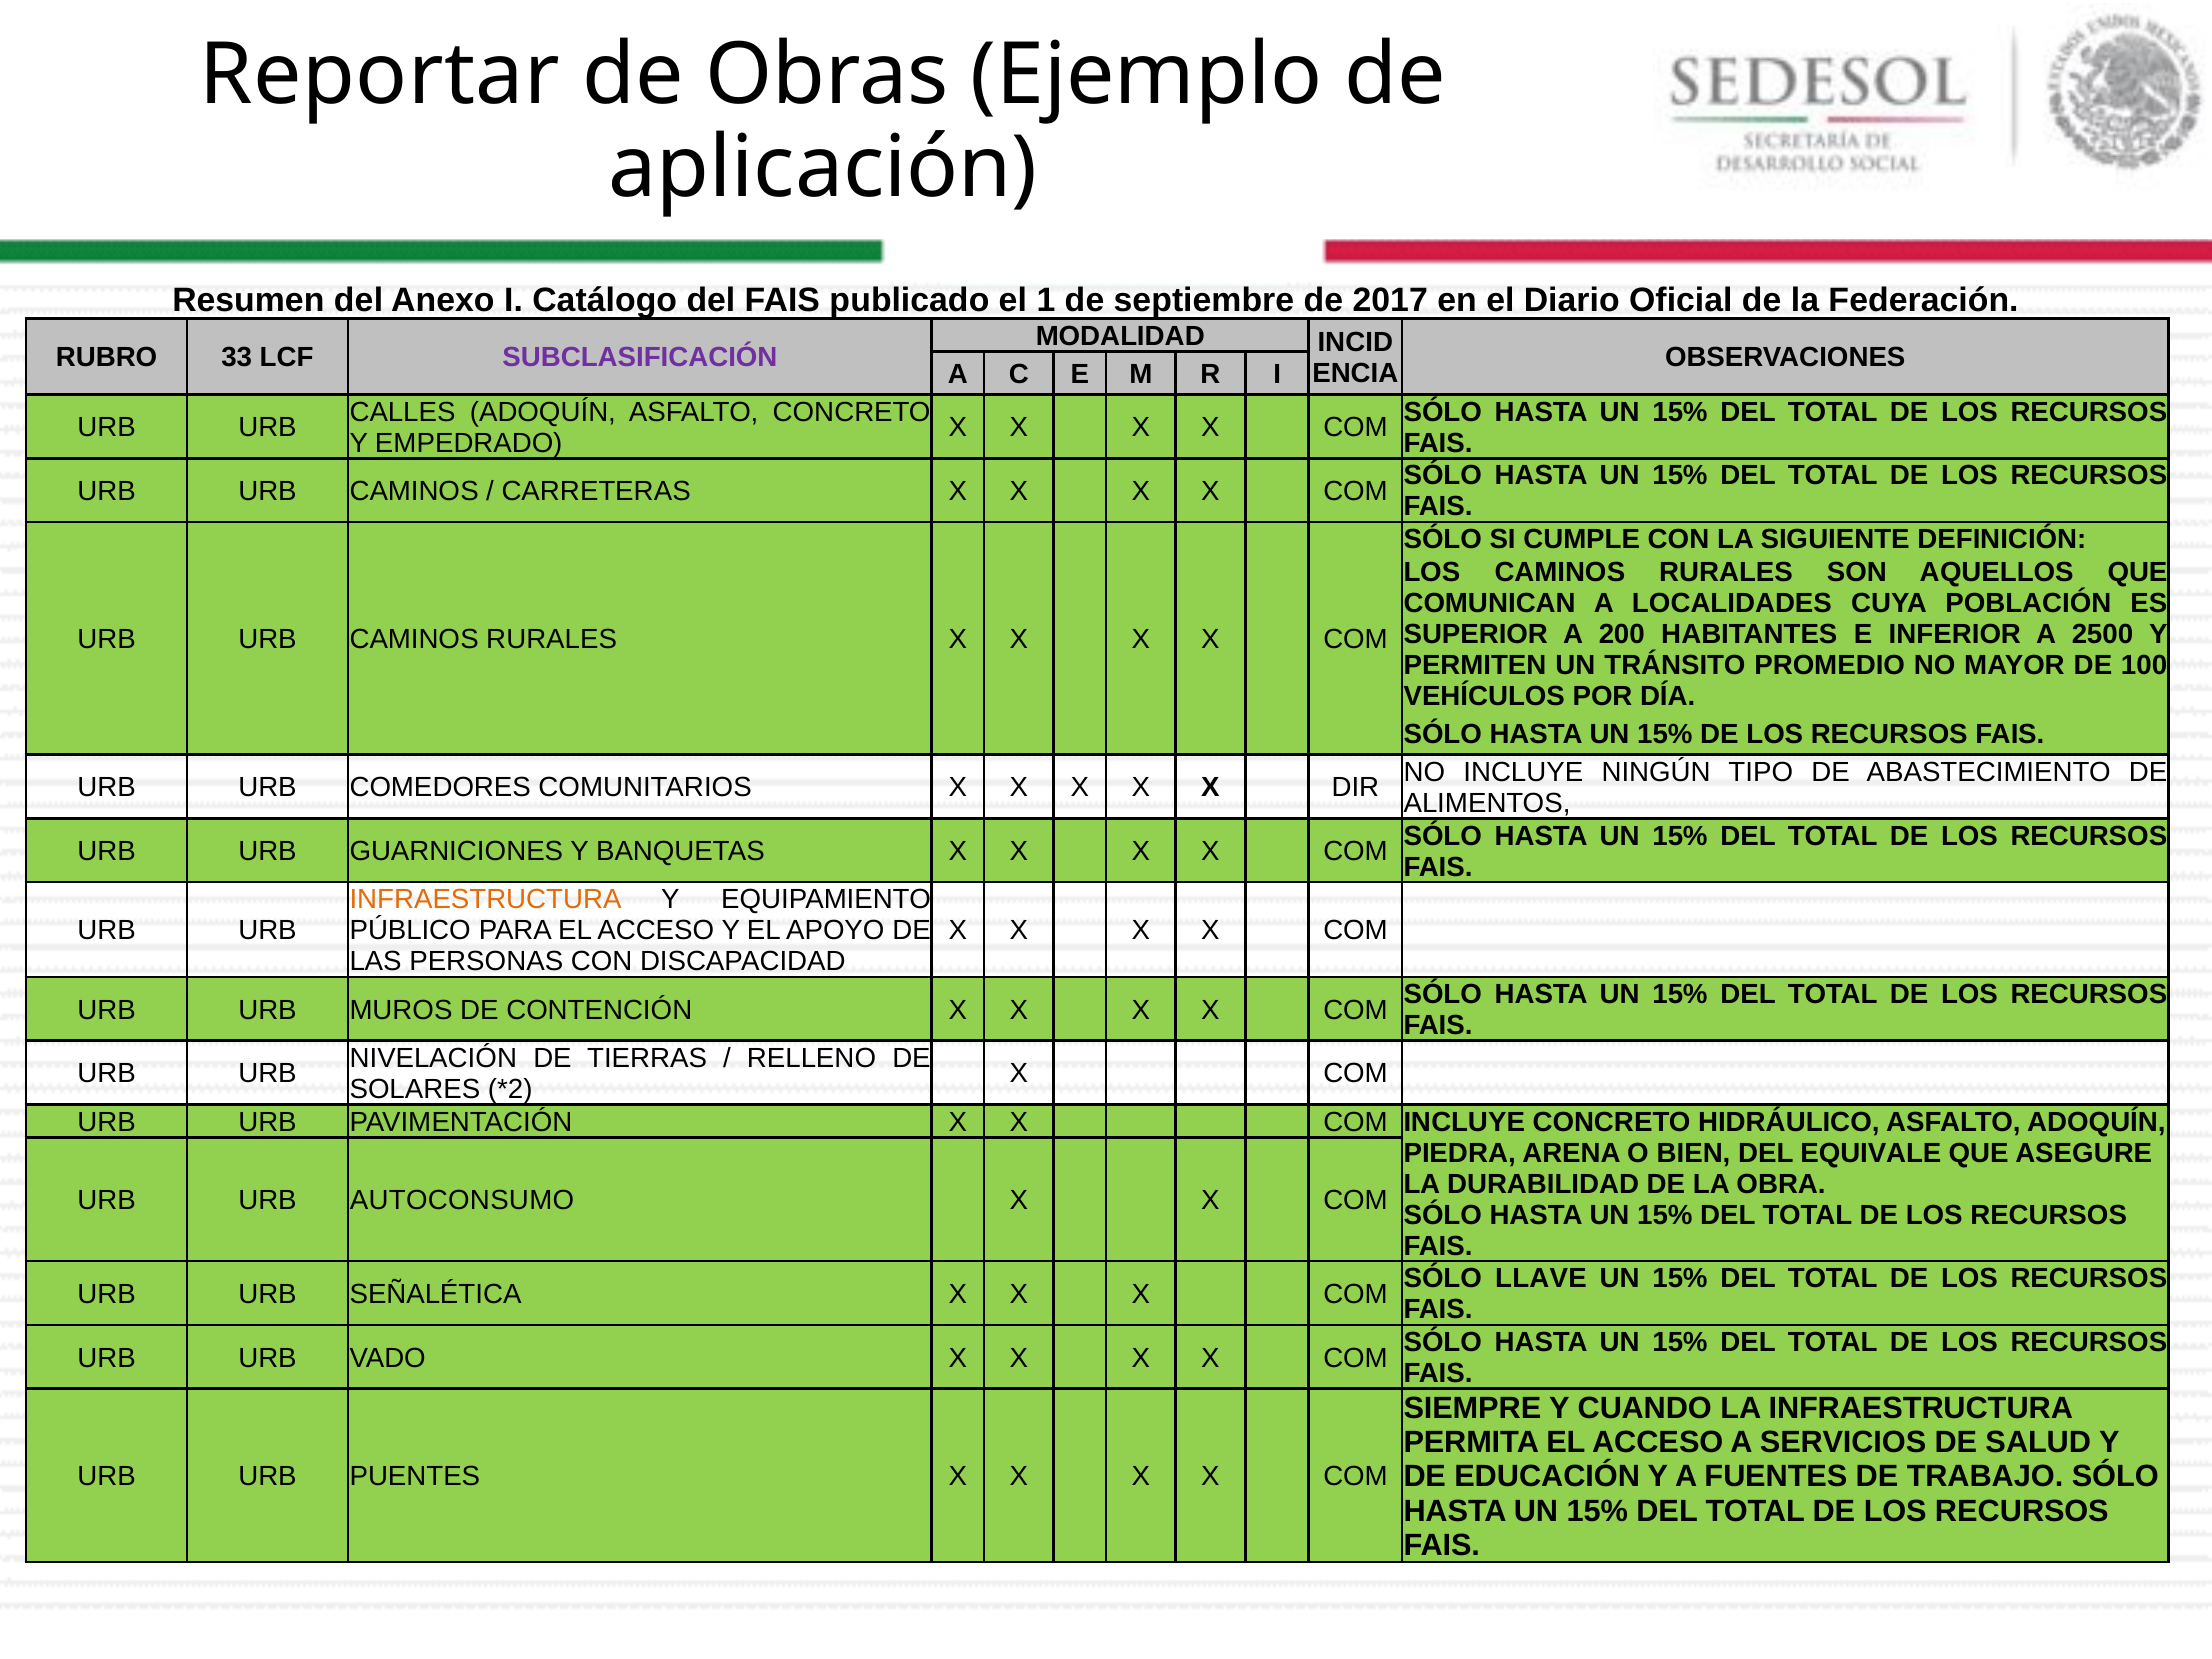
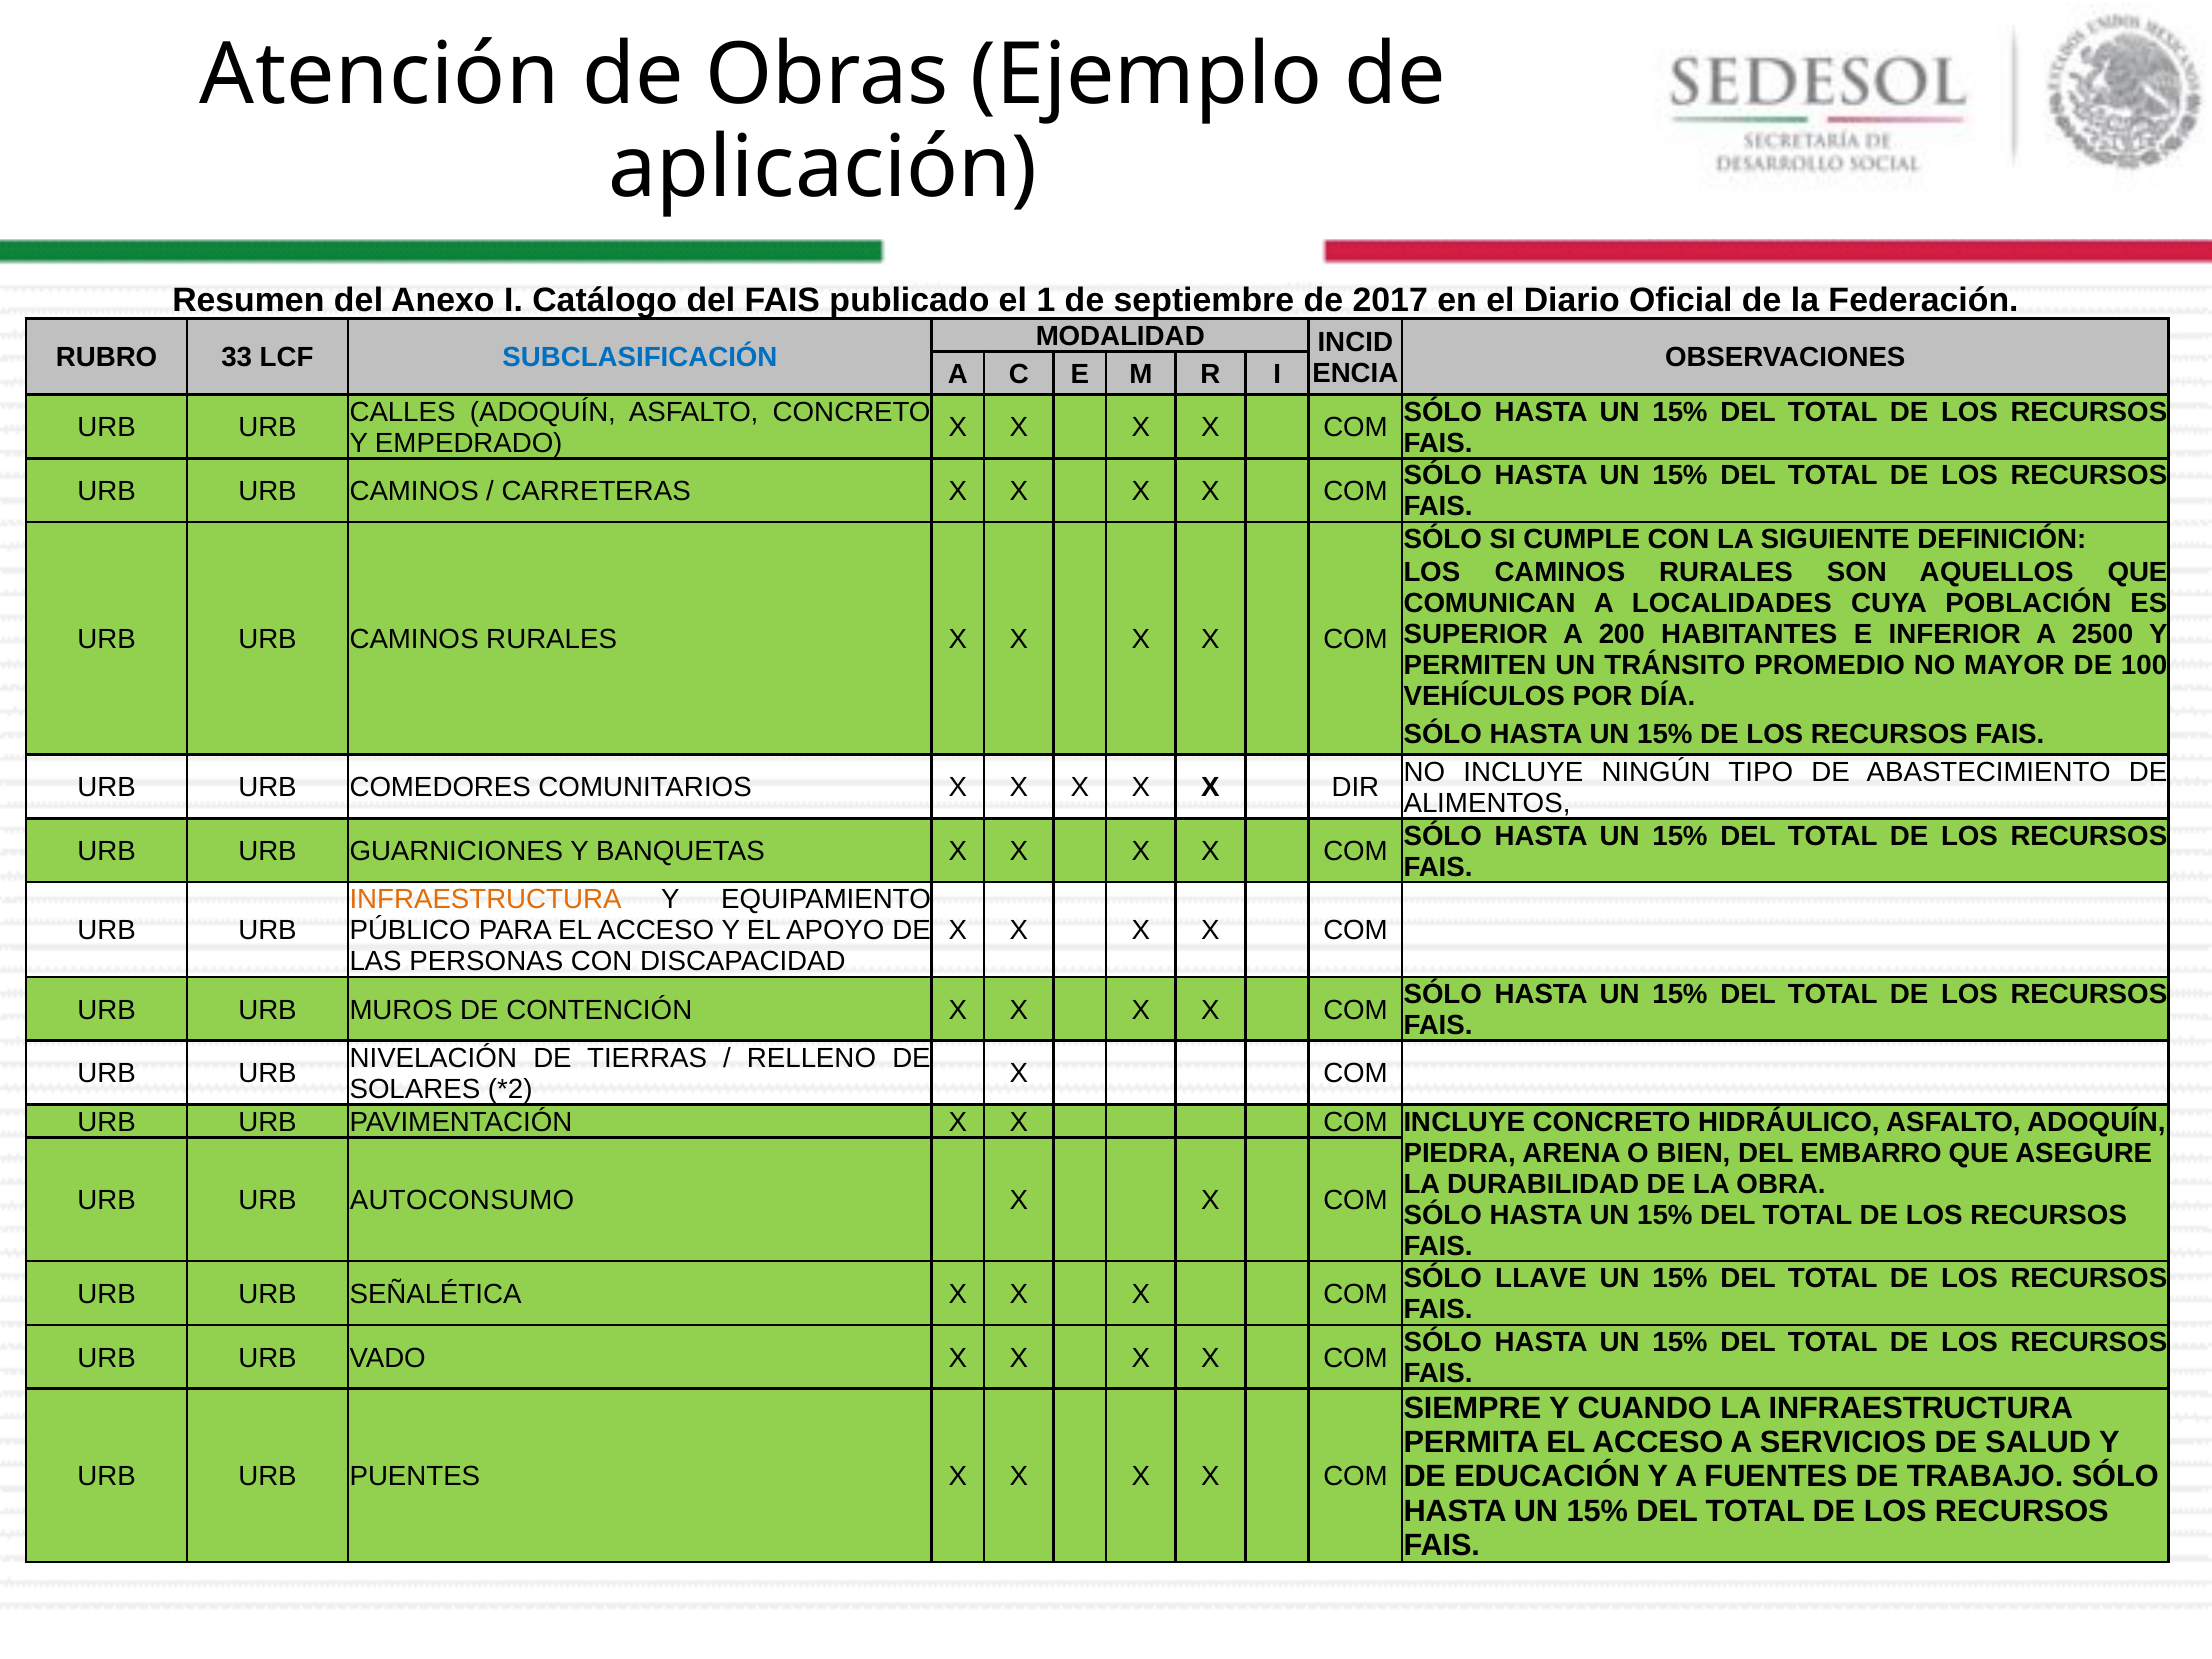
Reportar: Reportar -> Atención (380, 75)
SUBCLASIFICACIÓN colour: purple -> blue (640, 358)
EQUIVALE: EQUIVALE -> EMBARRO (1871, 1153)
